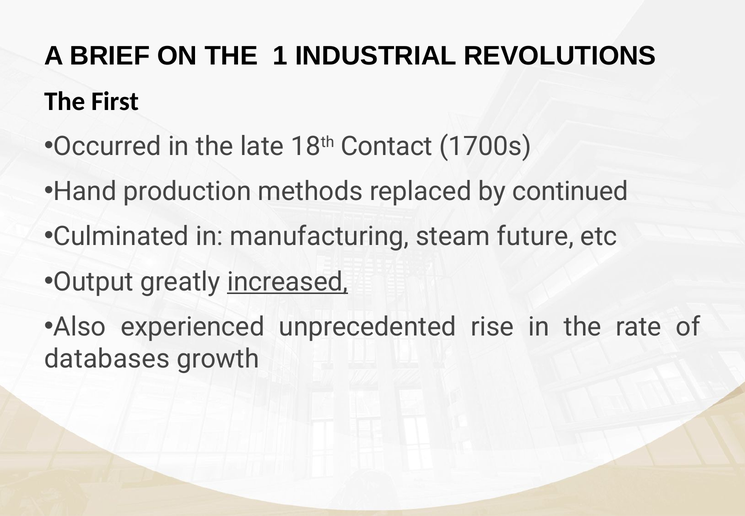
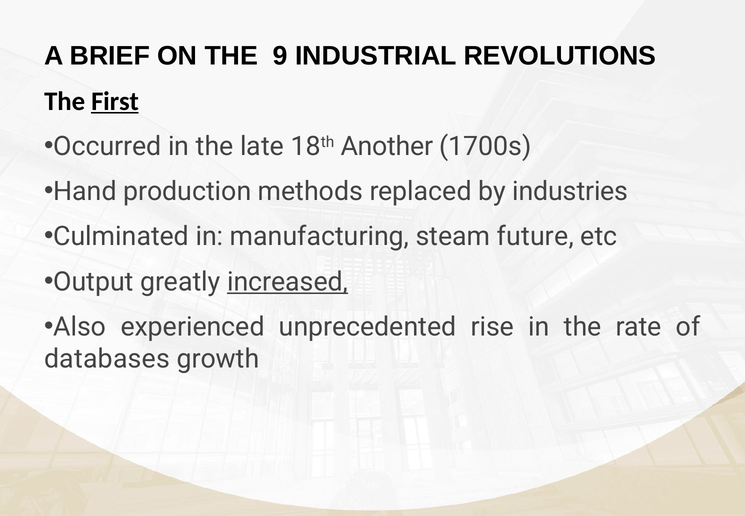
1: 1 -> 9 (280, 56)
First underline: none -> present (115, 101)
Contact: Contact -> Another (387, 146)
continued: continued -> industries (570, 191)
